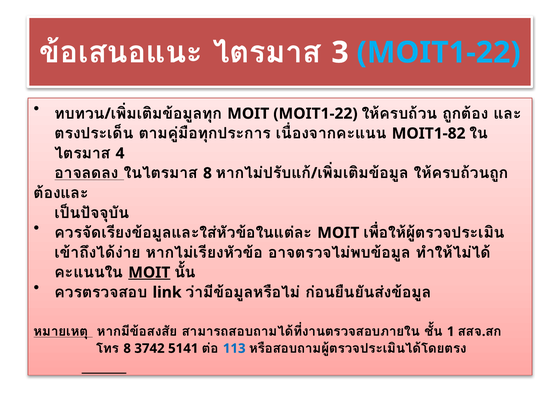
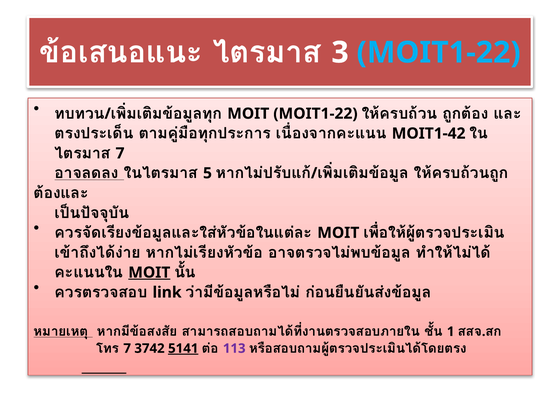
MOIT1-82: MOIT1-82 -> MOIT1-42 (429, 133)
4: 4 -> 7 (120, 153)
8: 8 -> 5 (207, 173)
8: 8 -> 7 (127, 348)
5141 underline: none -> present (183, 348)
113 colour: blue -> purple (234, 348)
